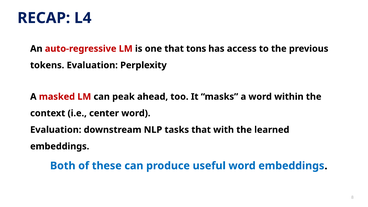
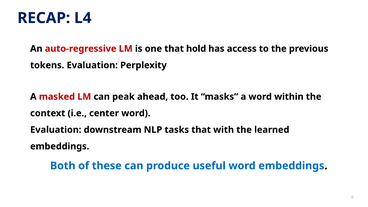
tons: tons -> hold (196, 49)
